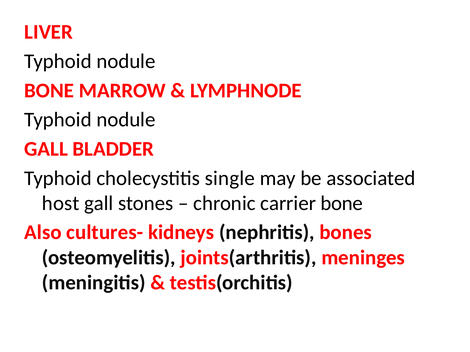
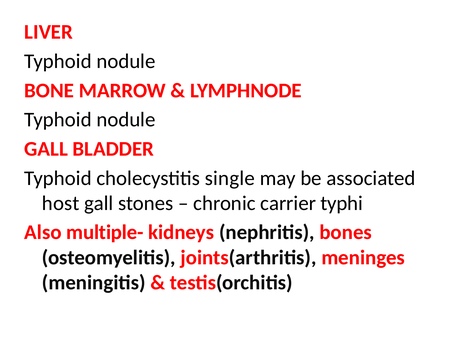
carrier bone: bone -> typhi (342, 203)
cultures-: cultures- -> multiple- (105, 233)
